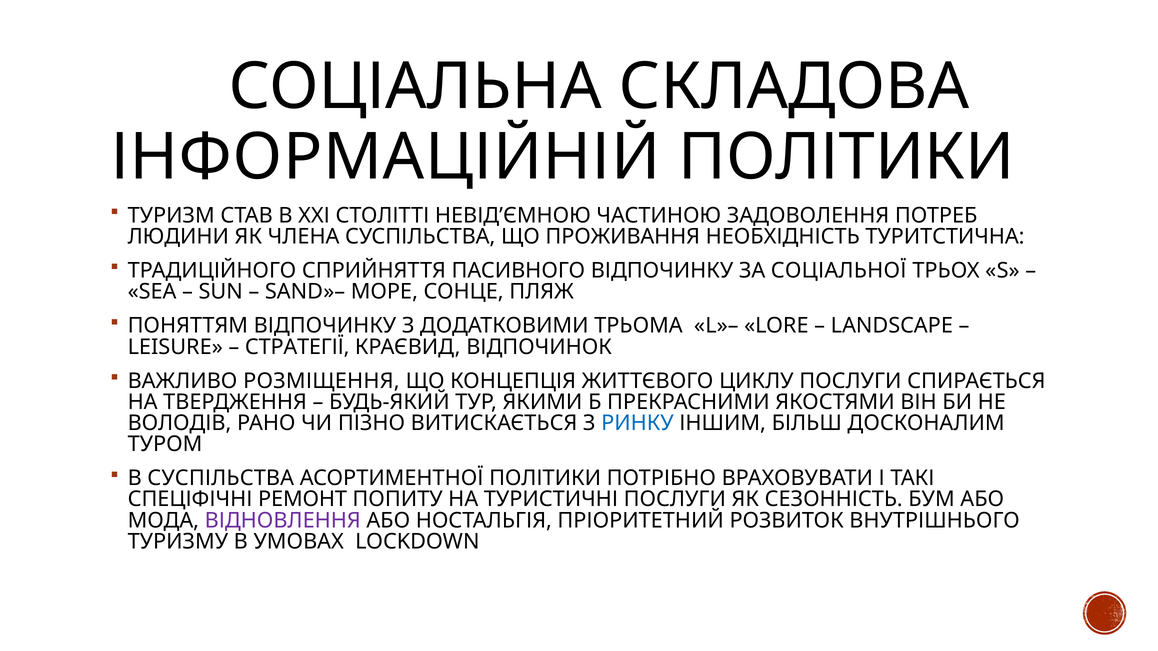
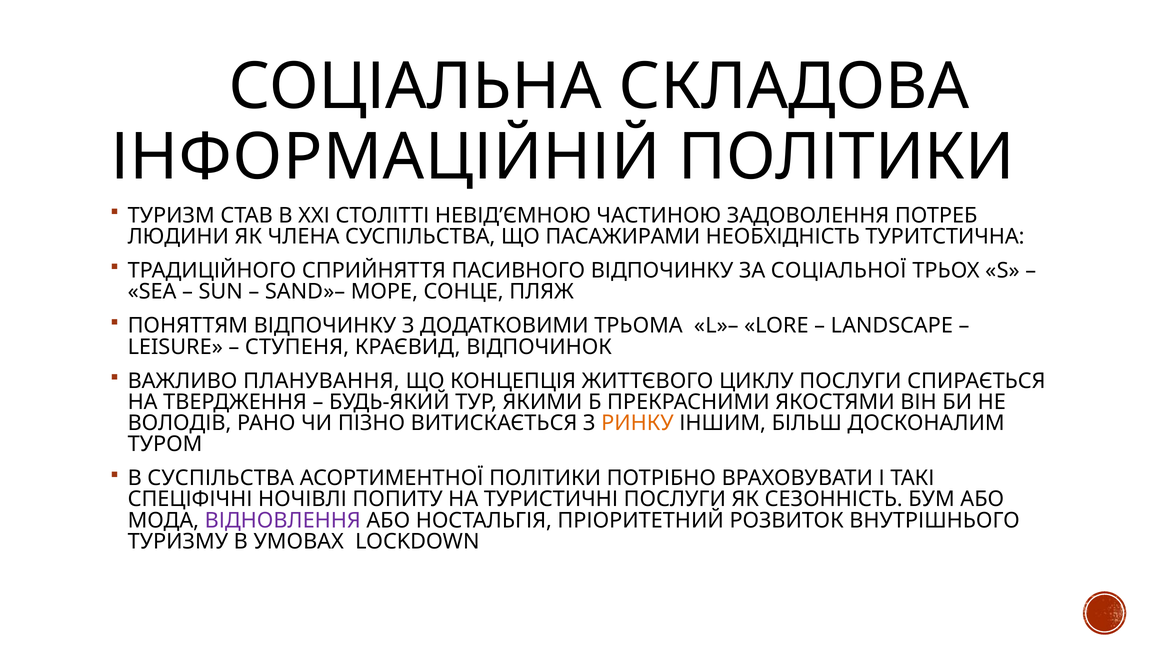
ПРОЖИВАННЯ: ПРОЖИВАННЯ -> ПАСАЖИРАМИ (623, 237)
СТРАТЕГІЇ: СТРАТЕГІЇ -> СТУПЕНЯ (297, 347)
РОЗМІЩЕННЯ: РОЗМІЩЕННЯ -> ПЛАНУВАННЯ (321, 381)
РИНКУ colour: blue -> orange (637, 423)
РЕМОНТ: РЕМОНТ -> НОЧІВЛІ (303, 500)
